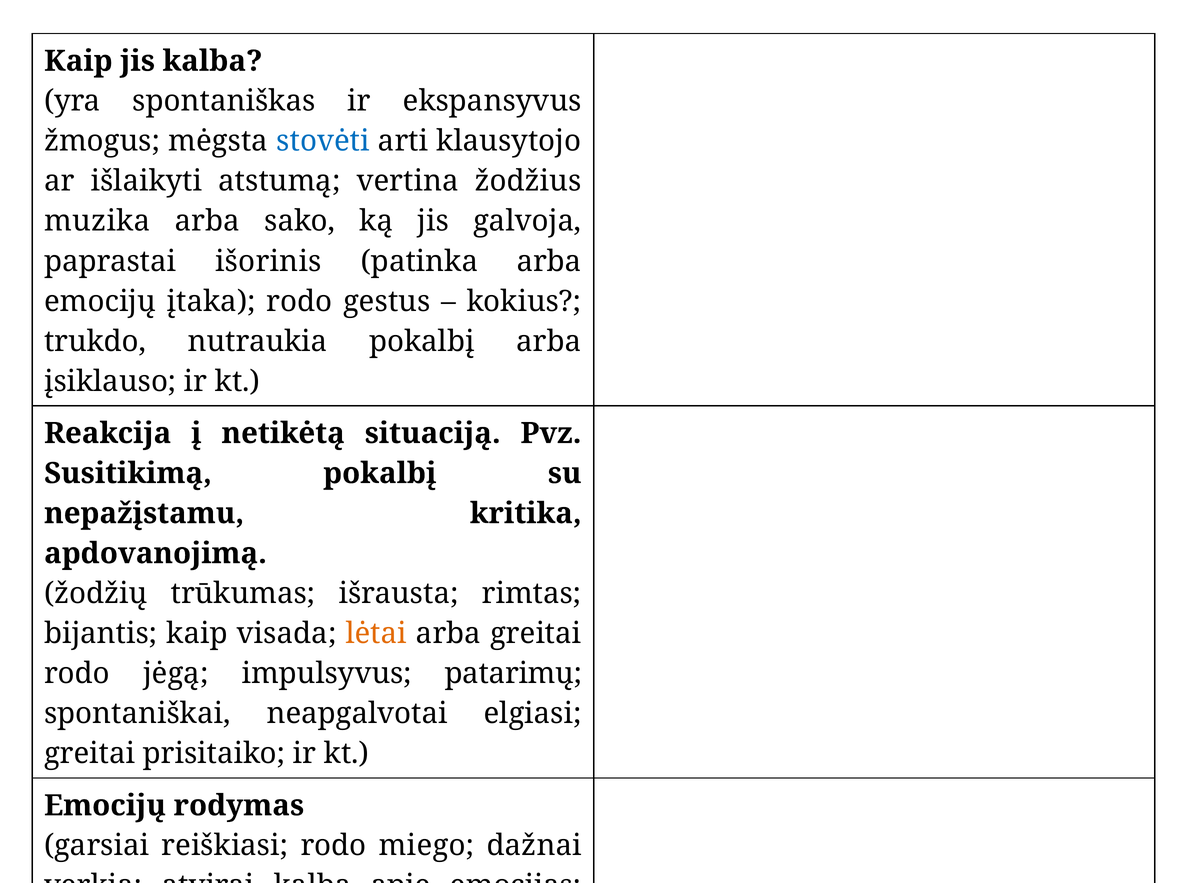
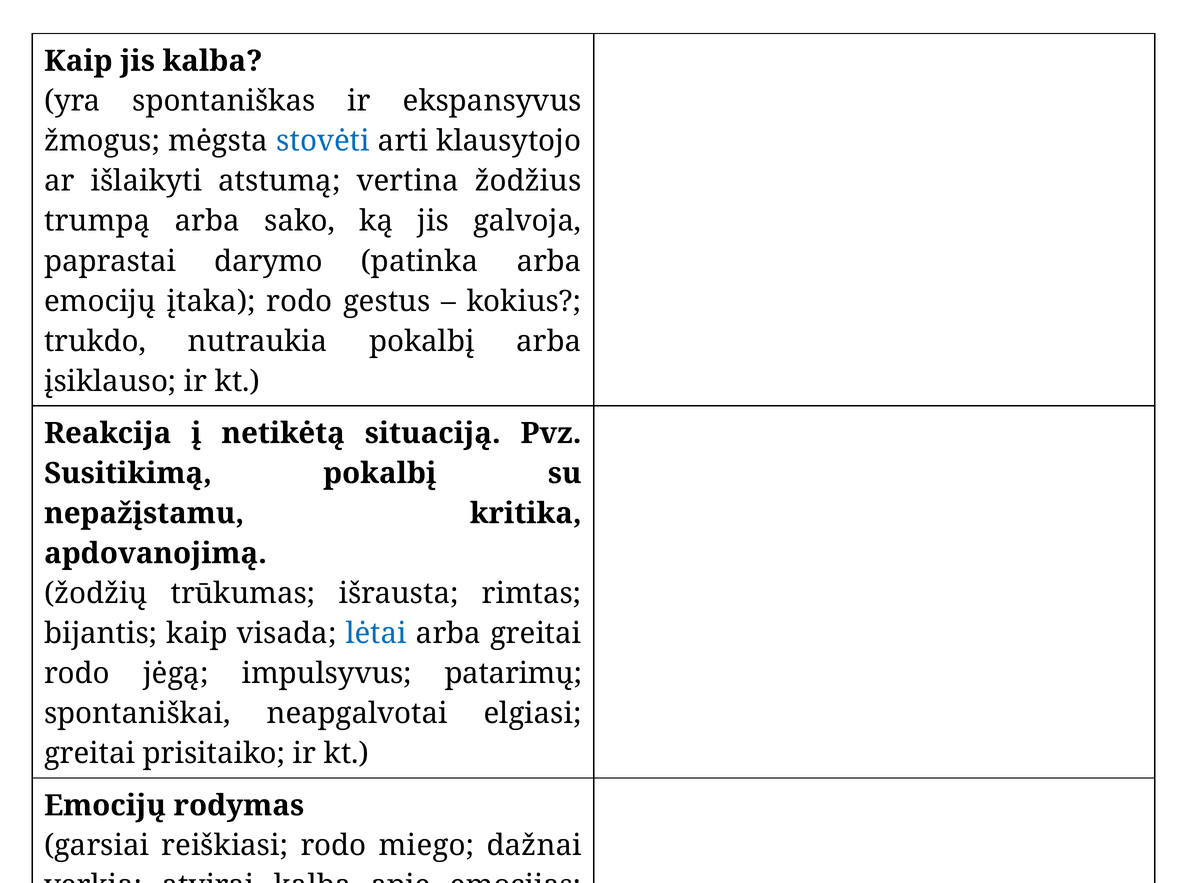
muzika: muzika -> trumpą (97, 221)
išorinis: išorinis -> darymo (269, 261)
lėtai colour: orange -> blue (376, 634)
